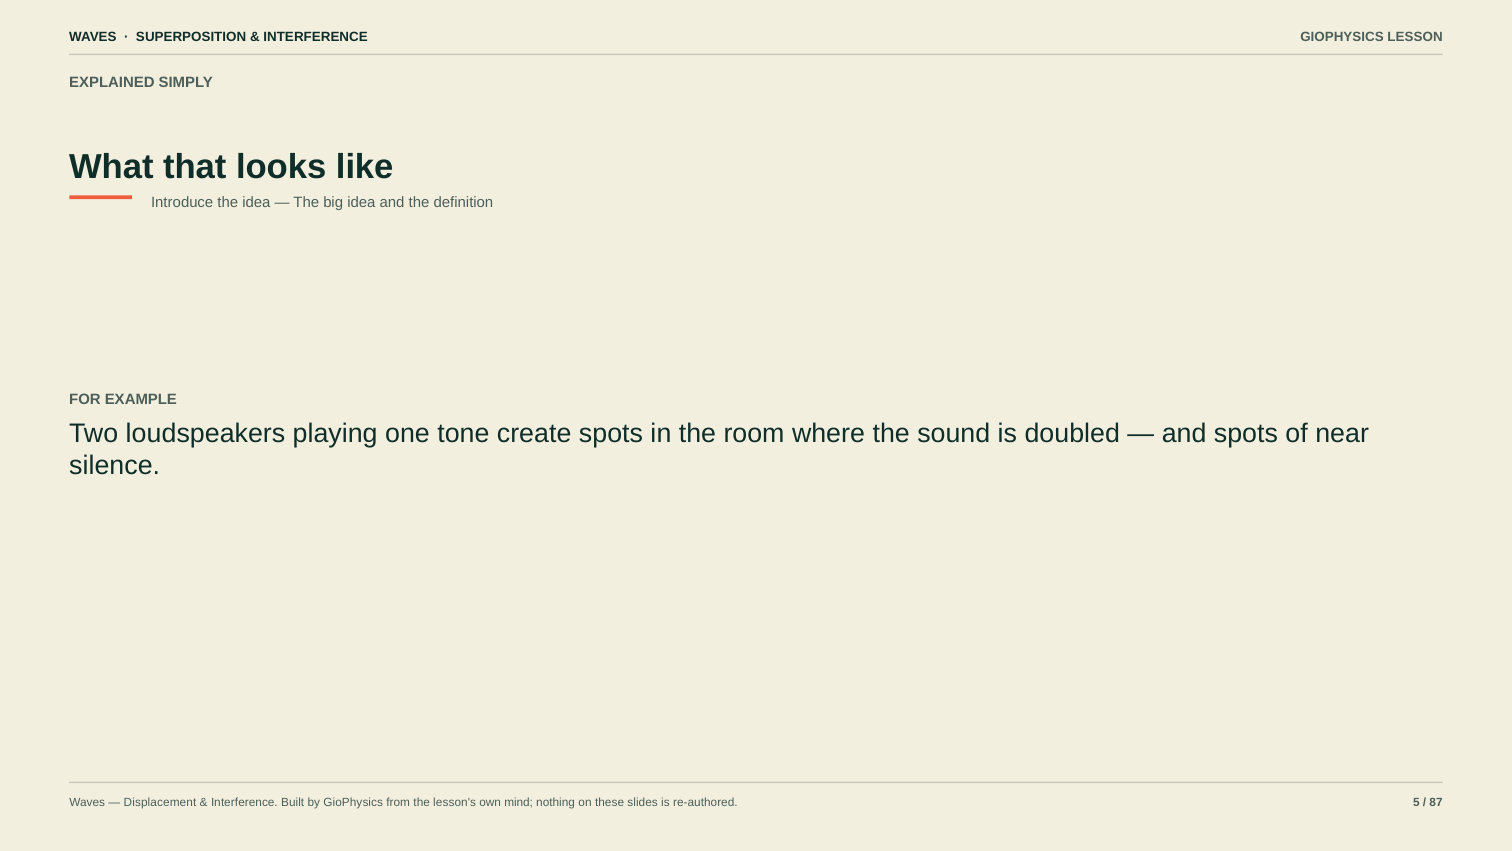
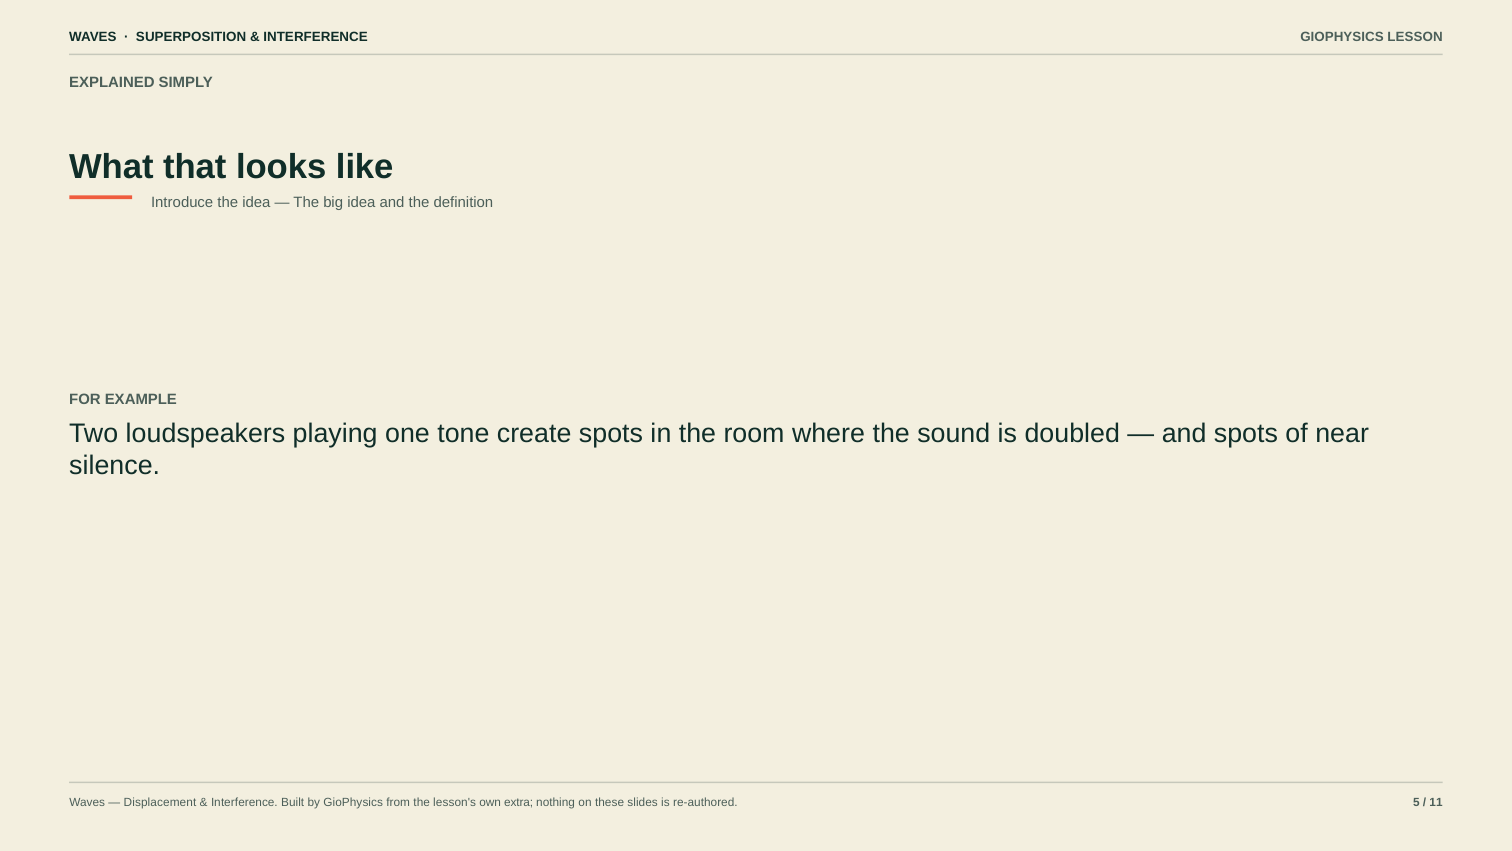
mind: mind -> extra (519, 802)
87: 87 -> 11 (1436, 802)
